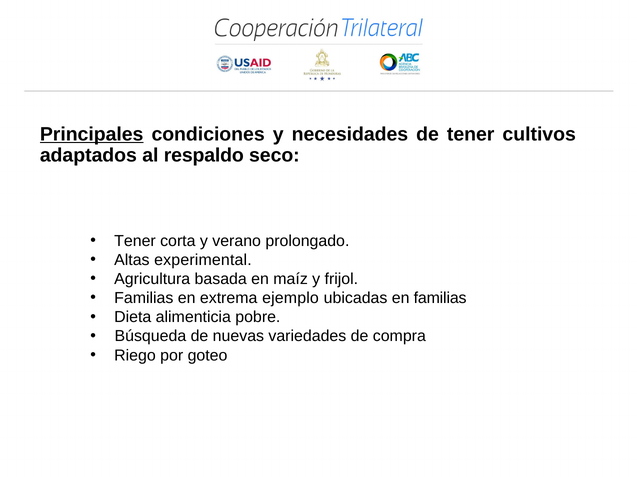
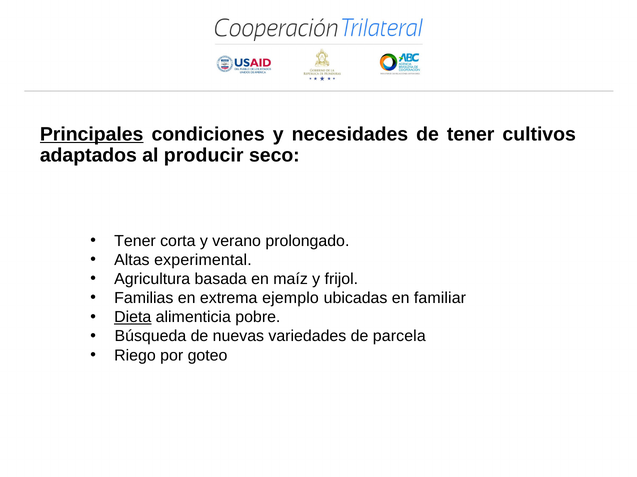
respaldo: respaldo -> producir (204, 155)
en familias: familias -> familiar (440, 298)
Dieta underline: none -> present (133, 318)
compra: compra -> parcela (399, 337)
